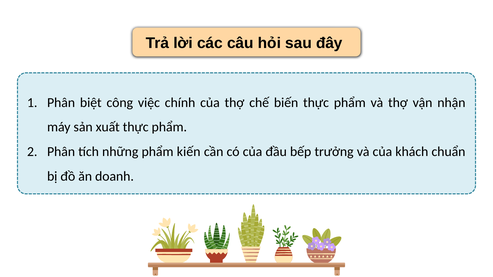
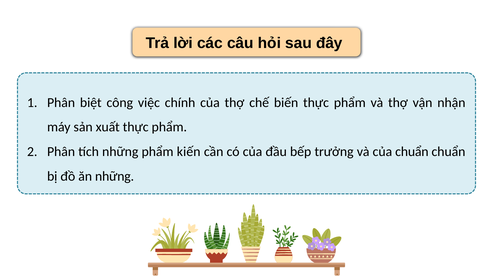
của khách: khách -> chuẩn (412, 152)
ăn doanh: doanh -> những (115, 177)
